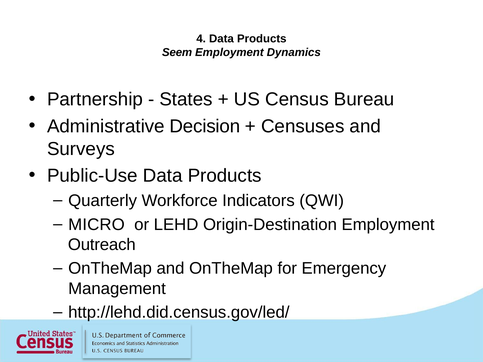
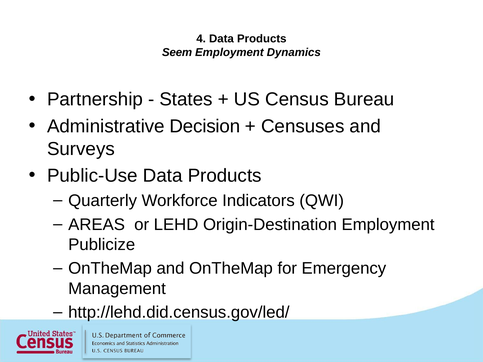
MICRO: MICRO -> AREAS (97, 225)
Outreach: Outreach -> Publicize (102, 245)
